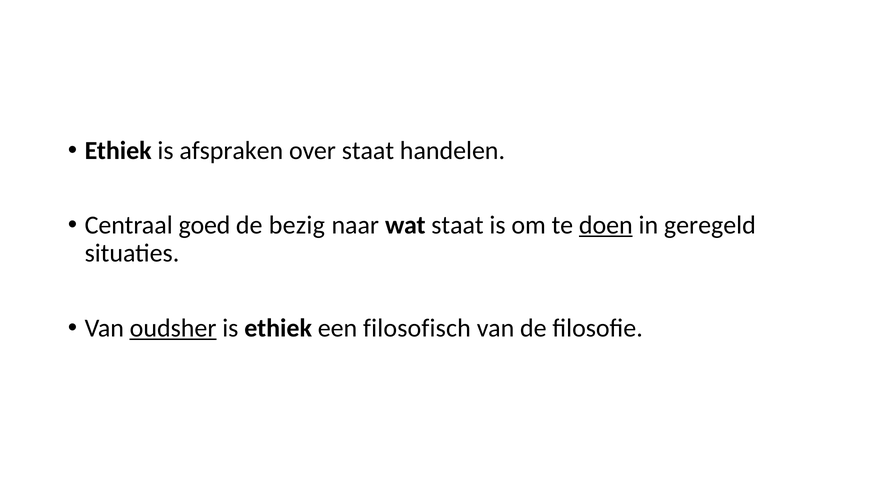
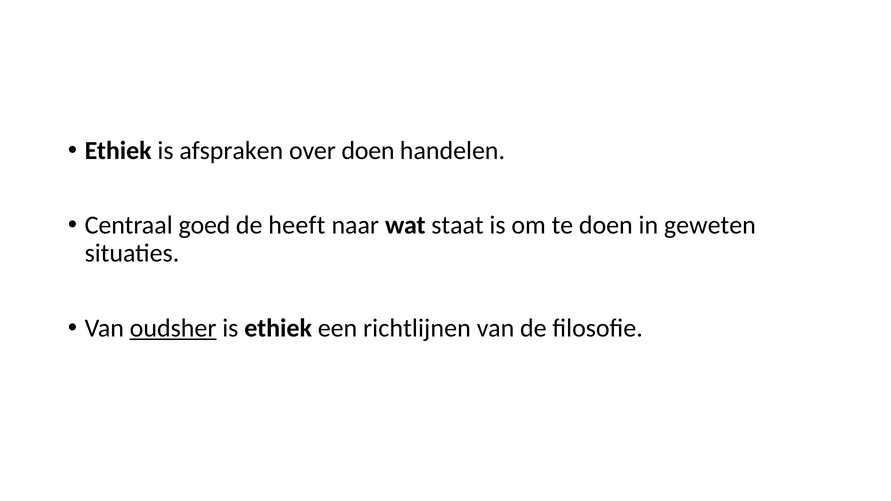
over staat: staat -> doen (368, 151)
bezig: bezig -> heeft (297, 225)
doen underline: present -> none (606, 225)
geregeld: geregeld -> geweten (710, 225)
filosofisch: filosofisch -> richtlijnen (417, 328)
